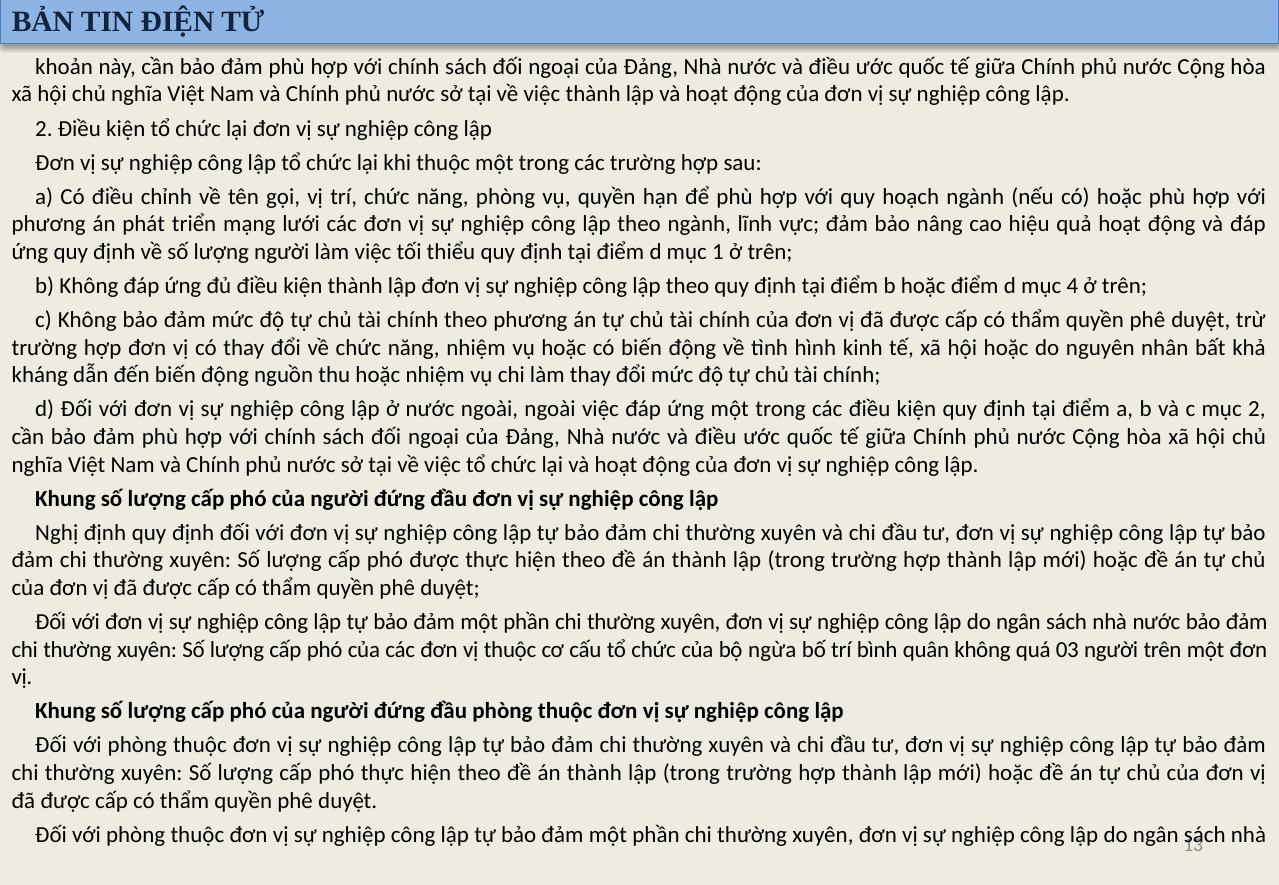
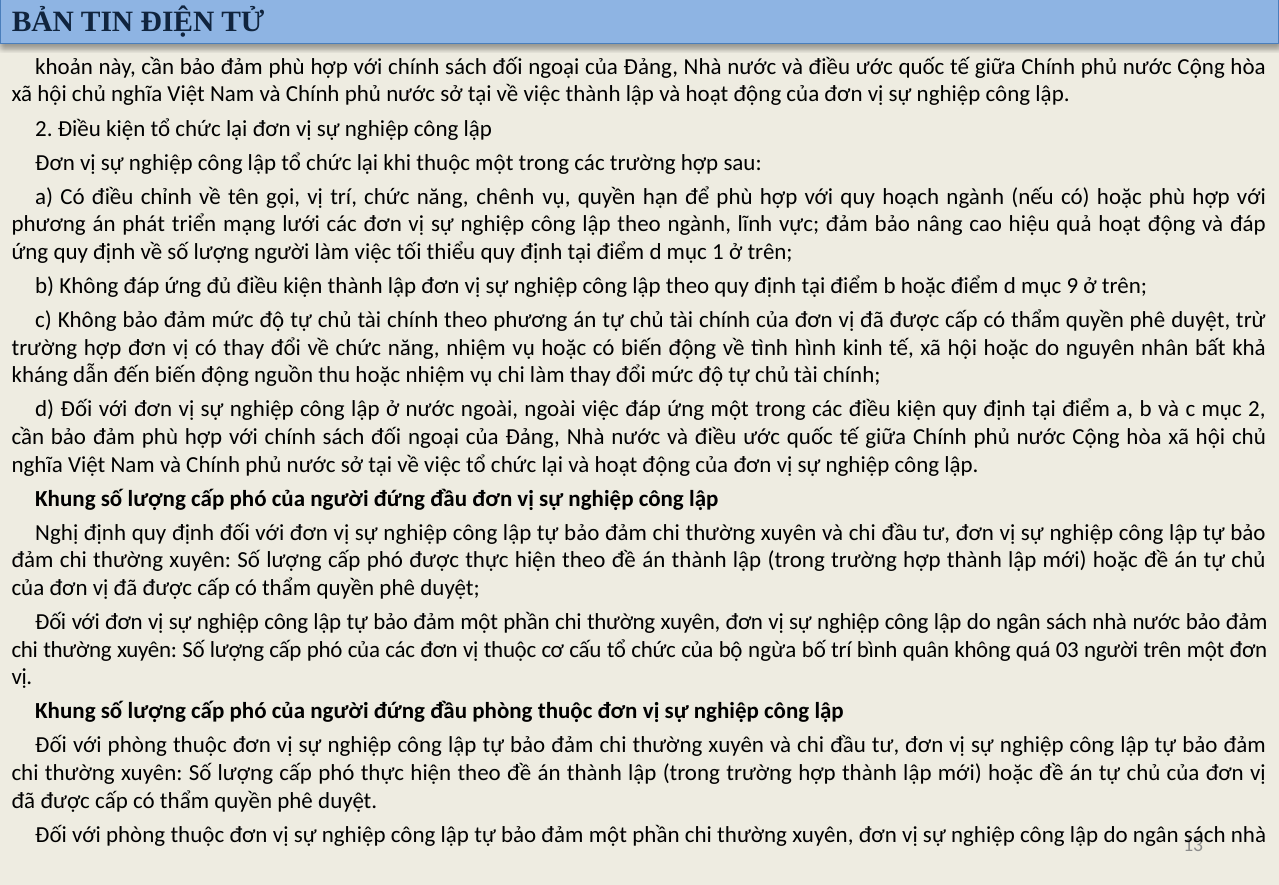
năng phòng: phòng -> chênh (505, 197)
4: 4 -> 9 (1072, 286)
